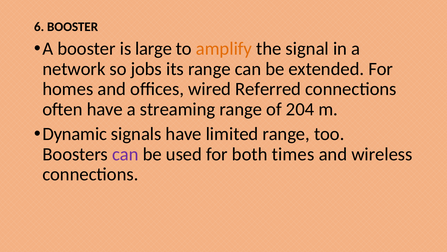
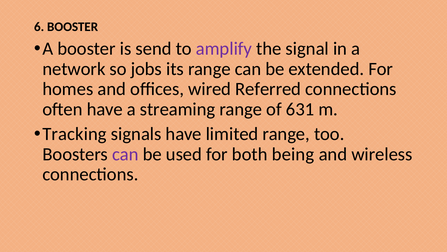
large: large -> send (154, 49)
amplify colour: orange -> purple (224, 49)
204: 204 -> 631 (300, 109)
Dynamic: Dynamic -> Tracking (75, 134)
times: times -> being (293, 154)
